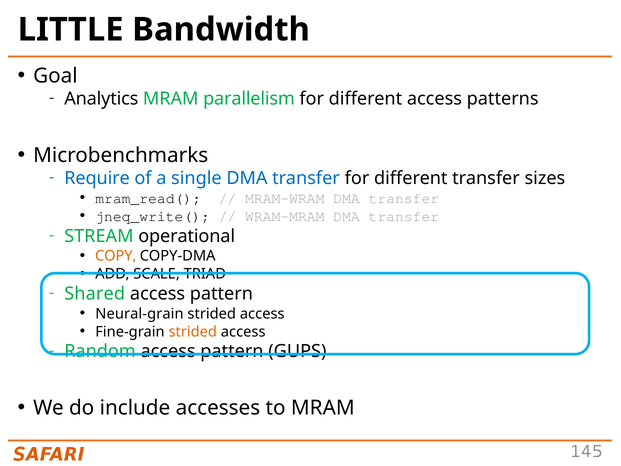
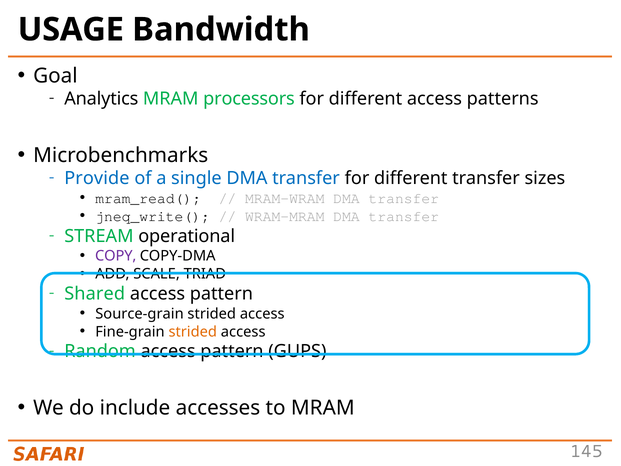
LITTLE: LITTLE -> USAGE (71, 30)
parallelism: parallelism -> processors (249, 99)
Require: Require -> Provide (97, 178)
COPY colour: orange -> purple (116, 256)
Neural-grain: Neural-grain -> Source-grain (140, 314)
